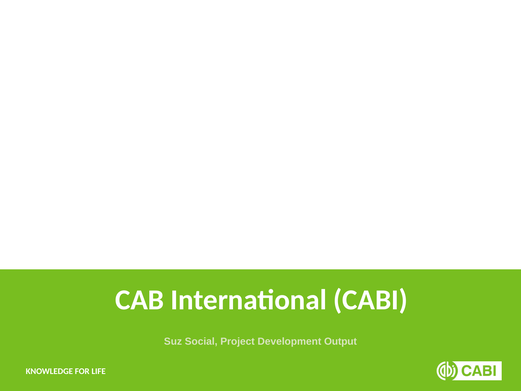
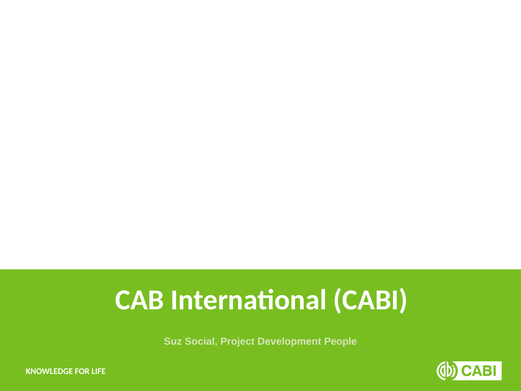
Output: Output -> People (340, 341)
